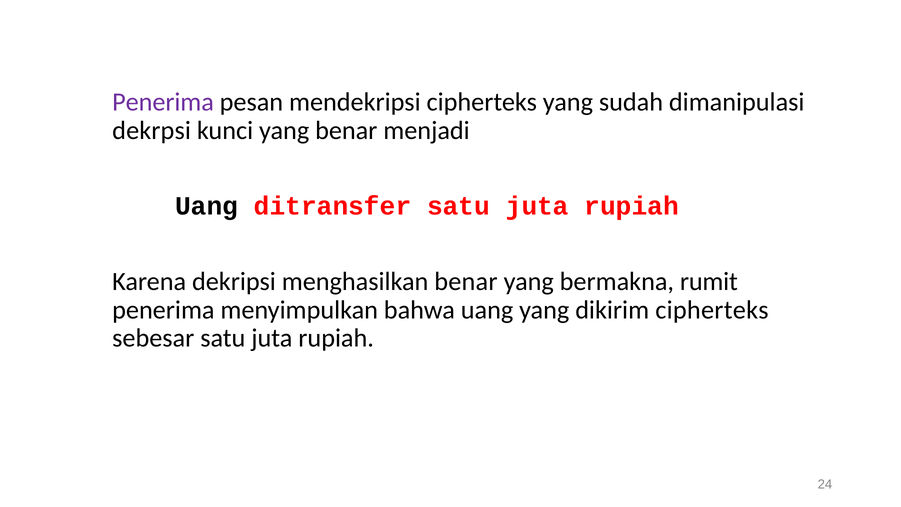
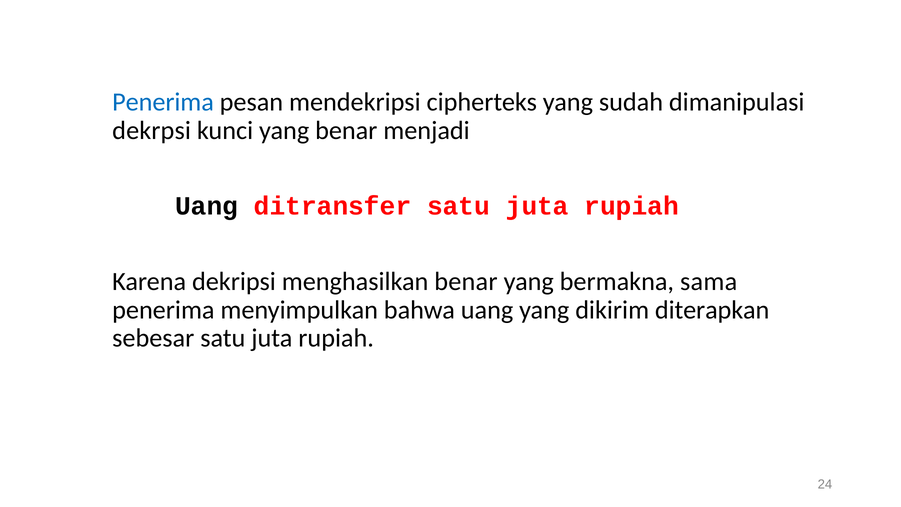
Penerima colour: purple -> blue (163, 102)
rumit: rumit -> sama (709, 281)
dikirim cipherteks: cipherteks -> diterapkan (712, 310)
